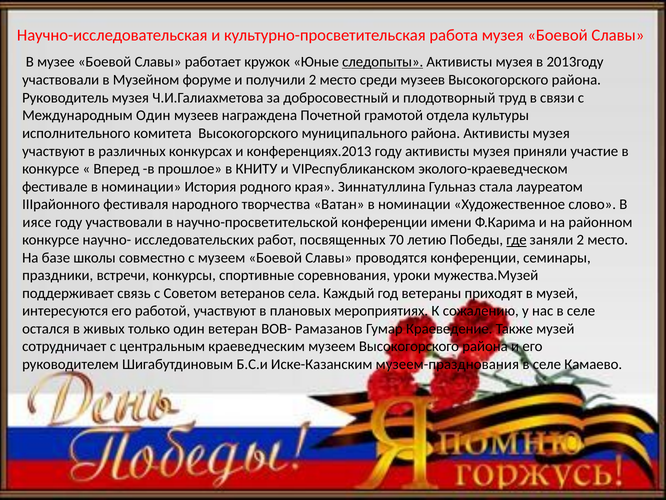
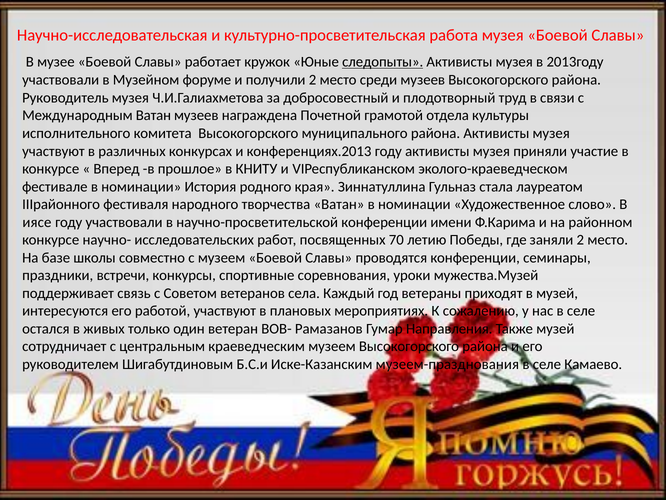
Международным Один: Один -> Ватан (153, 115)
где underline: present -> none (517, 240)
Краеведение: Краеведение -> Направления (449, 329)
